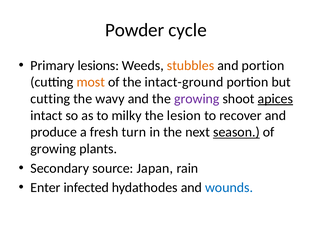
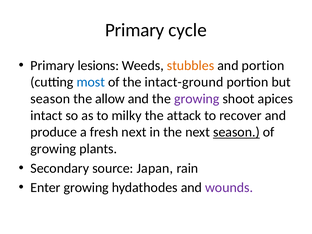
Powder: Powder -> Primary (135, 30)
most colour: orange -> blue (91, 82)
cutting: cutting -> season (50, 99)
wavy: wavy -> allow (110, 99)
apices underline: present -> none (275, 99)
lesion: lesion -> attack (184, 115)
fresh turn: turn -> next (134, 132)
Enter infected: infected -> growing (86, 188)
wounds colour: blue -> purple (229, 188)
